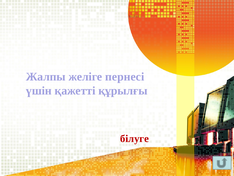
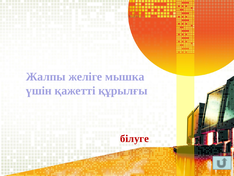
пернесі: пернесі -> мышка (125, 76)
